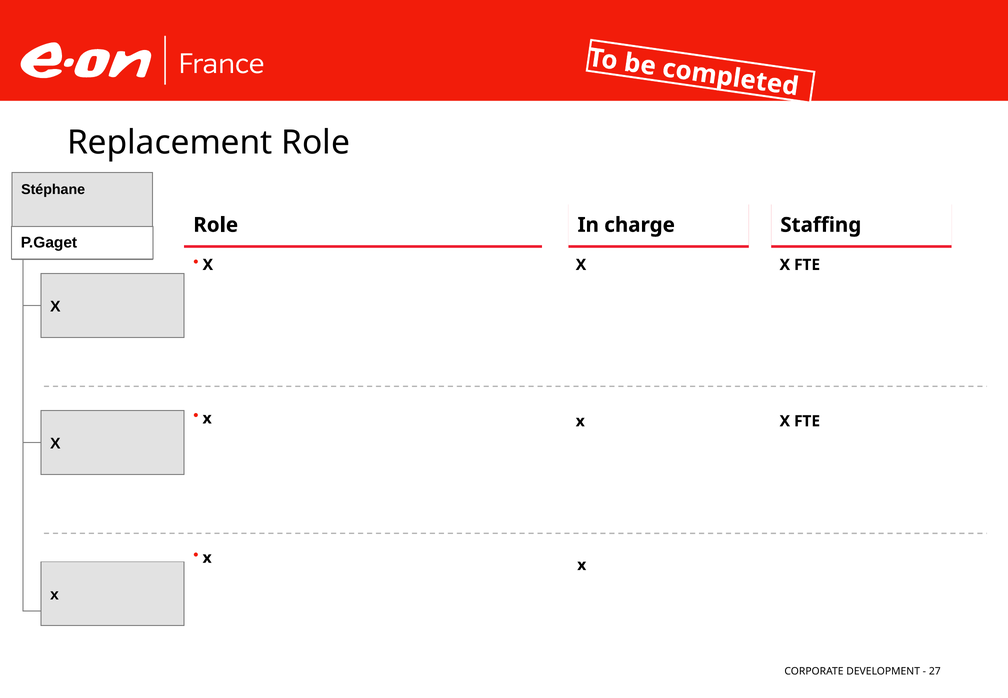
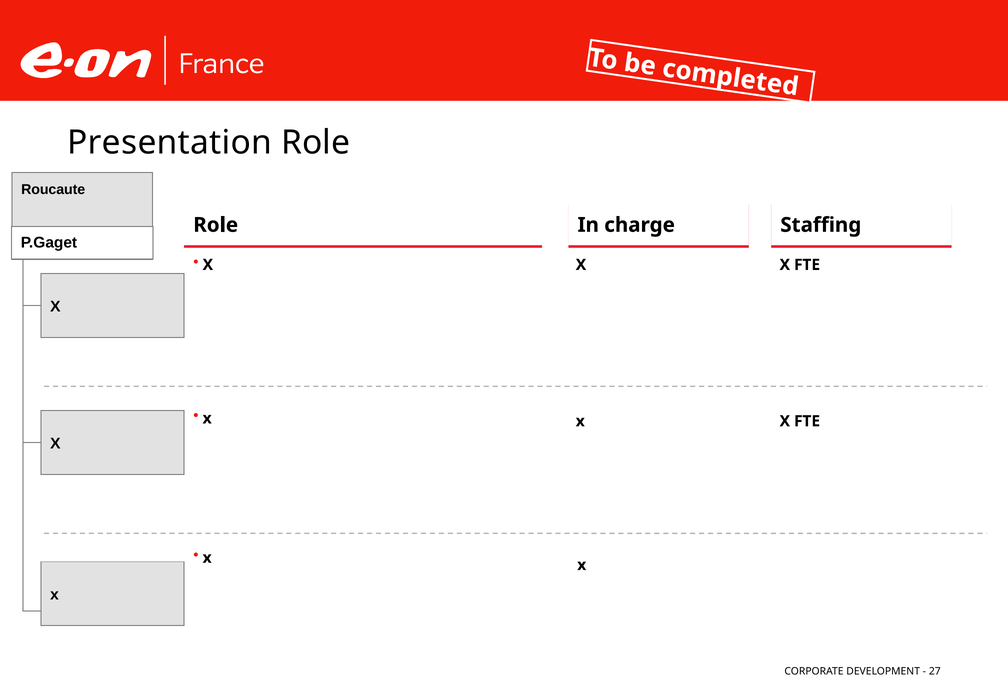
Replacement: Replacement -> Presentation (170, 142)
Stéphane: Stéphane -> Roucaute (53, 189)
